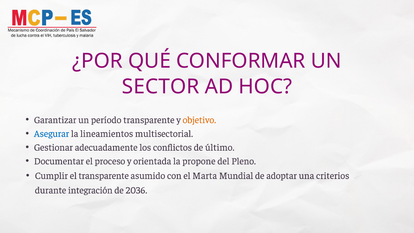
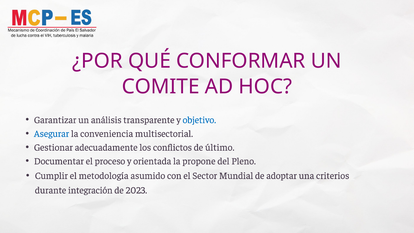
SECTOR: SECTOR -> COMITE (161, 86)
período: período -> análisis (106, 120)
objetivo colour: orange -> blue (199, 120)
lineamientos: lineamientos -> conveniencia (107, 134)
el transparente: transparente -> metodología (104, 176)
Marta: Marta -> Sector (205, 176)
2036: 2036 -> 2023 (136, 190)
